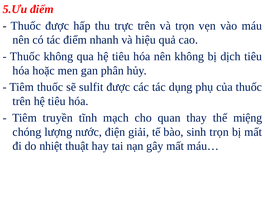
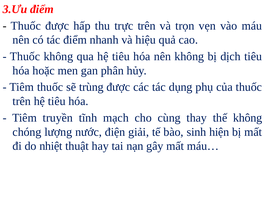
5.Ưu: 5.Ưu -> 3.Ưu (15, 9)
sulfit: sulfit -> trùng (91, 87)
quan: quan -> cùng (169, 118)
thế miệng: miệng -> không (248, 118)
sinh trọn: trọn -> hiện (219, 132)
